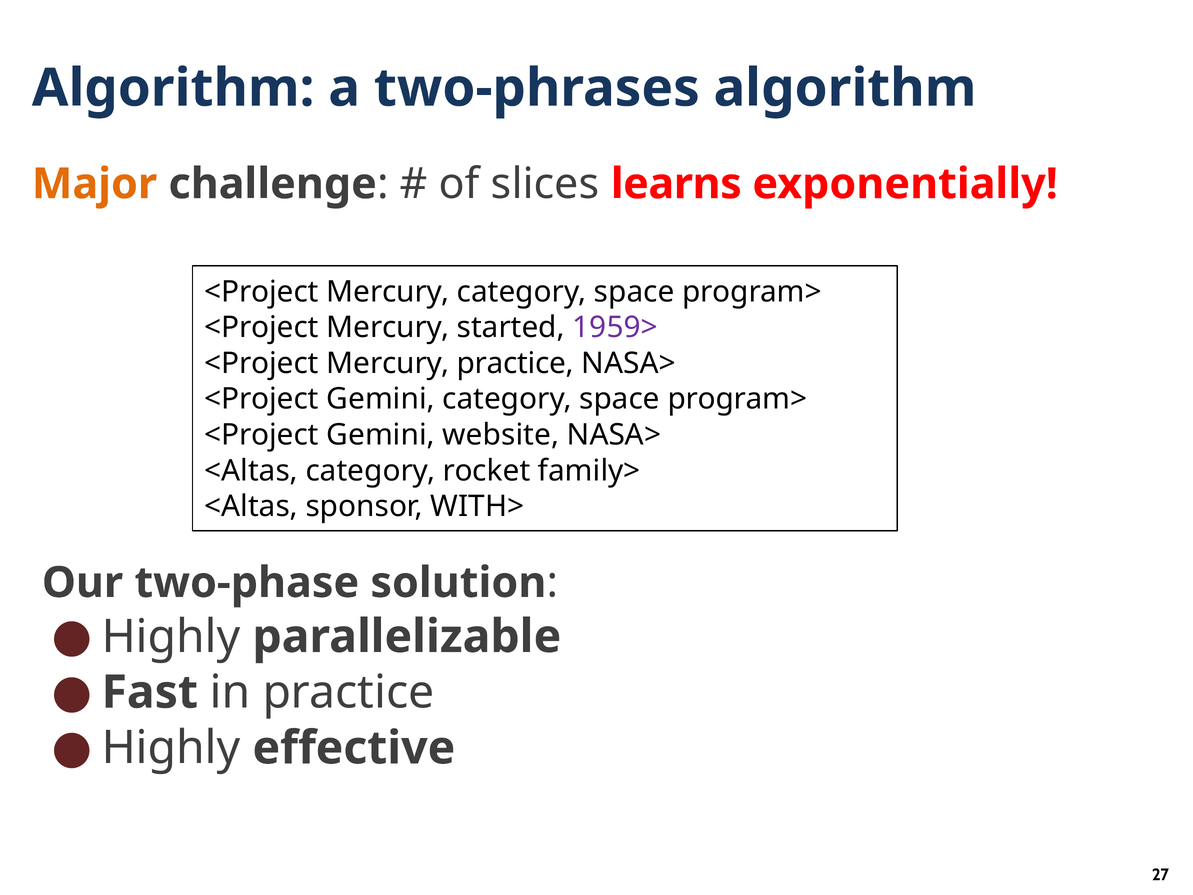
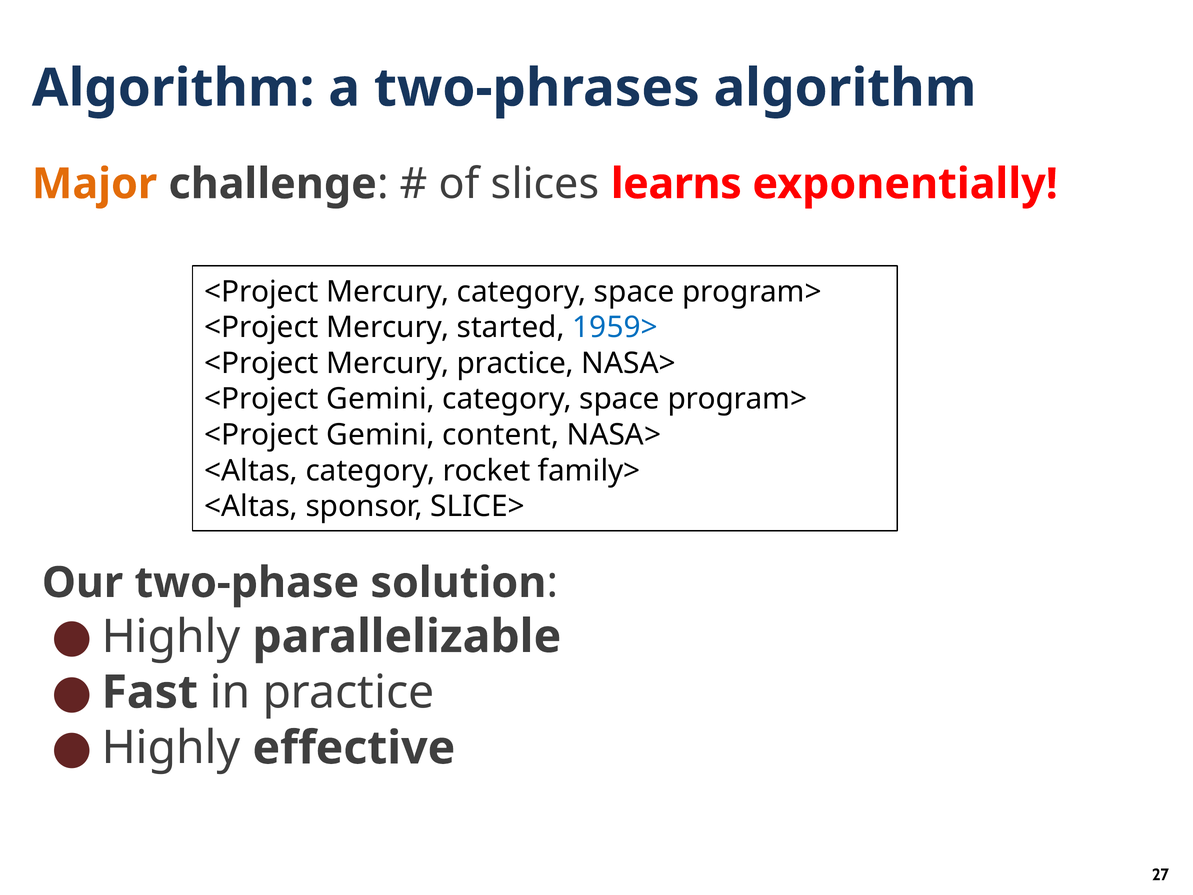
1959> colour: purple -> blue (615, 327)
website: website -> content (501, 435)
WITH>: WITH> -> SLICE> (477, 506)
